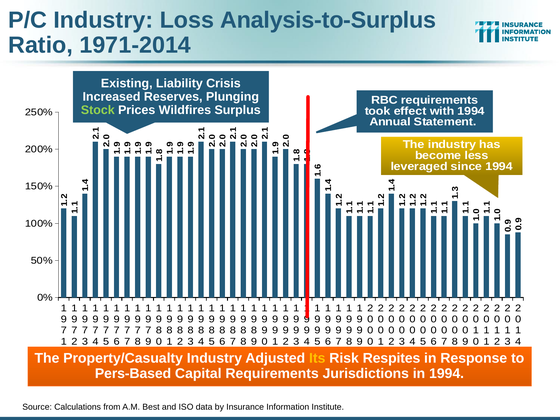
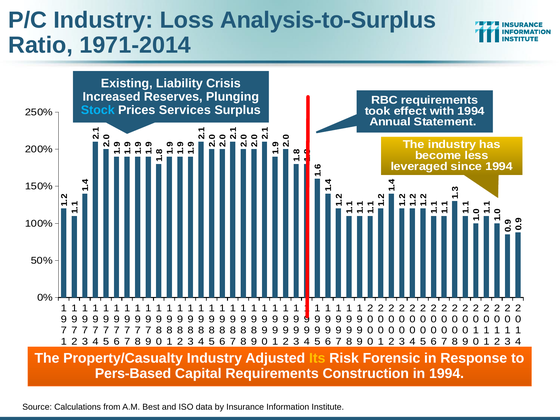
Stock colour: light green -> light blue (98, 110)
Wildfires: Wildfires -> Services (185, 110)
Respites: Respites -> Forensic (392, 358)
Jurisdictions: Jurisdictions -> Construction (366, 373)
